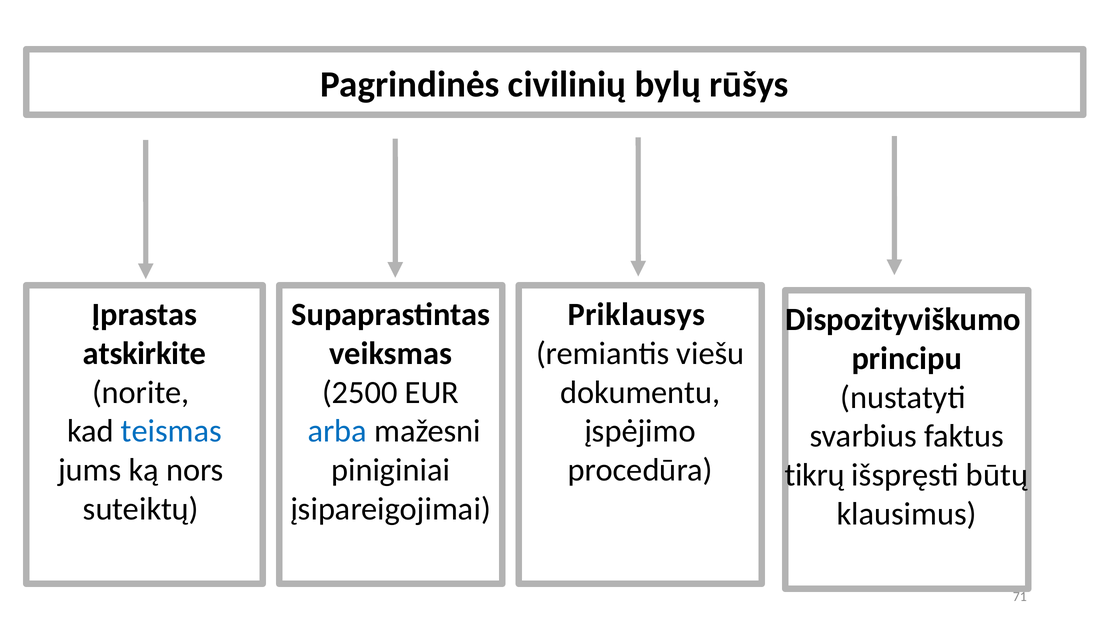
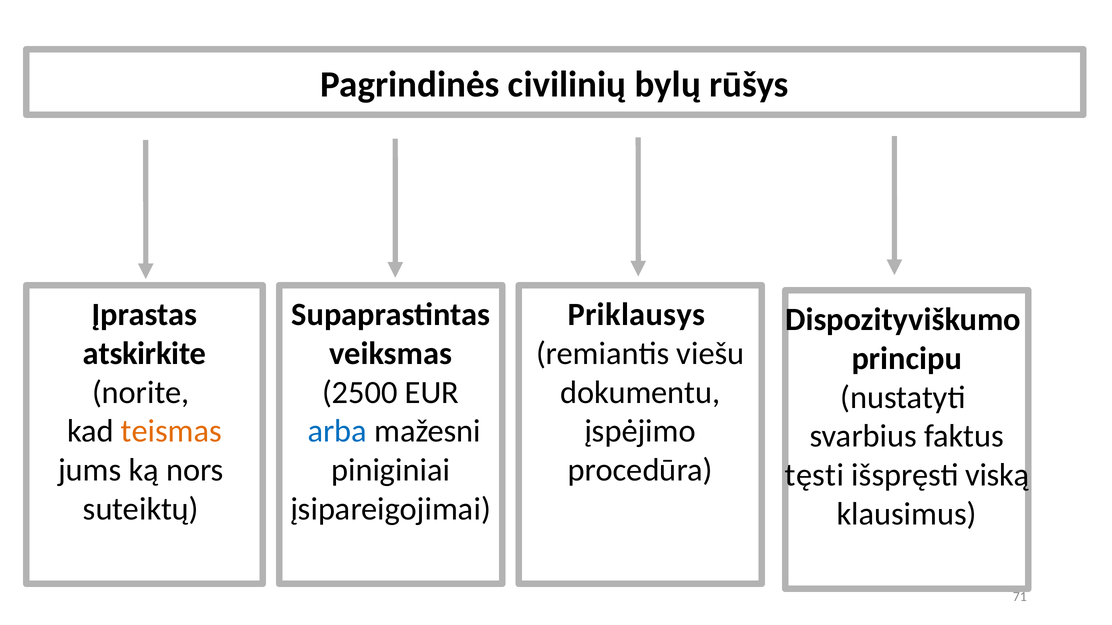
teismas colour: blue -> orange (171, 432)
tikrų: tikrų -> tęsti (814, 476)
būtų: būtų -> viską (997, 476)
